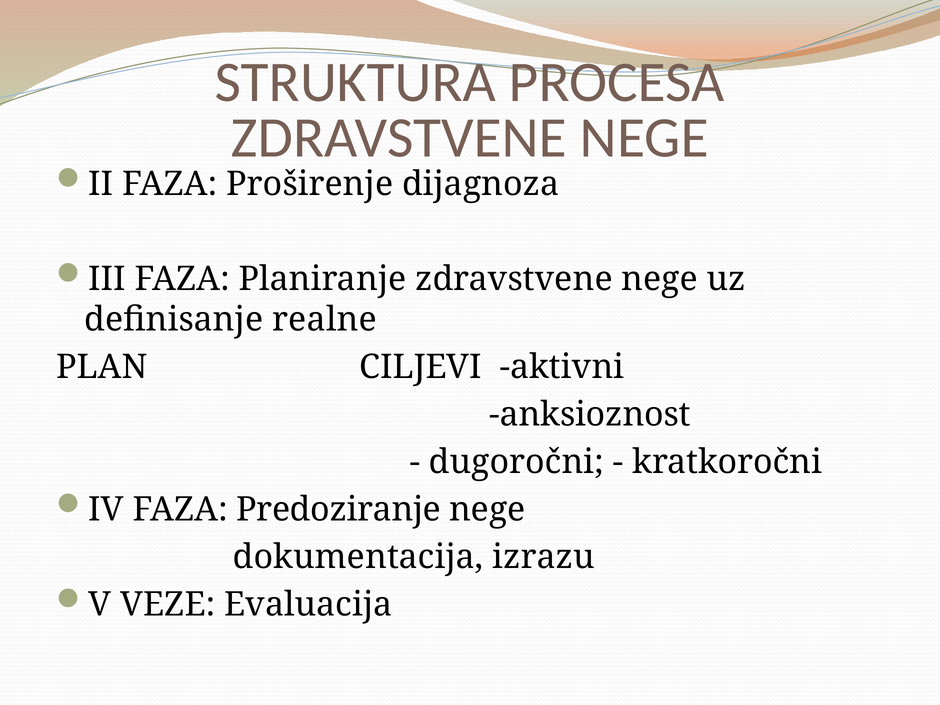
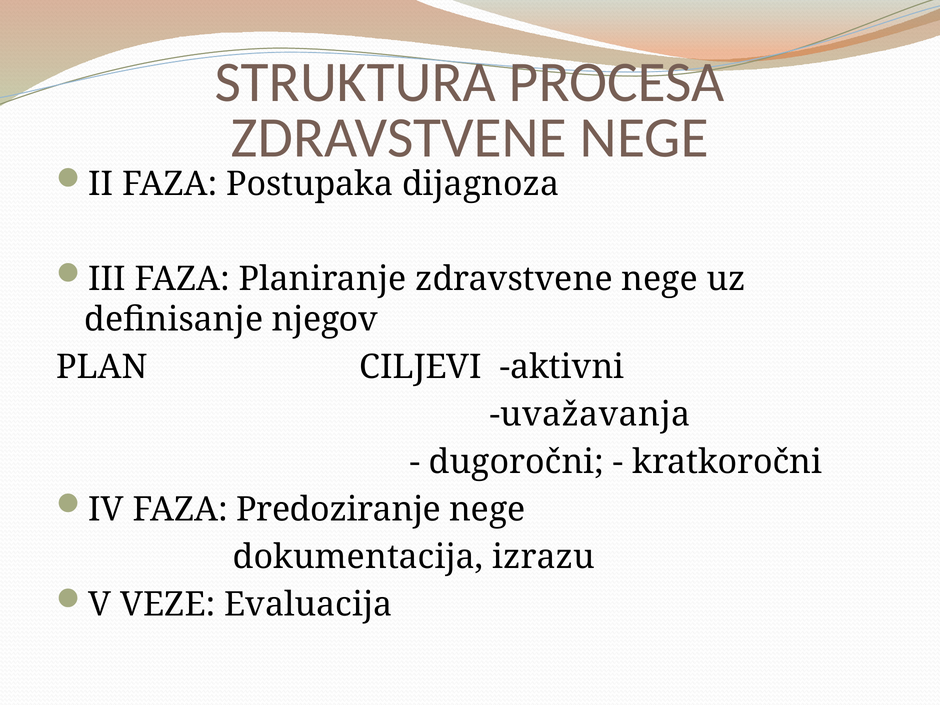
Proširenje: Proširenje -> Postupaka (310, 184)
realne: realne -> njegov (325, 320)
anksioznost: anksioznost -> uvažavanja (590, 415)
